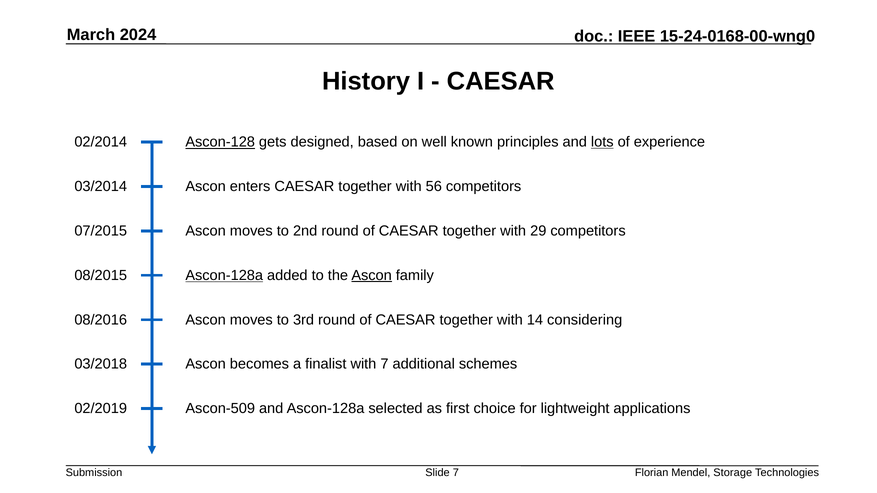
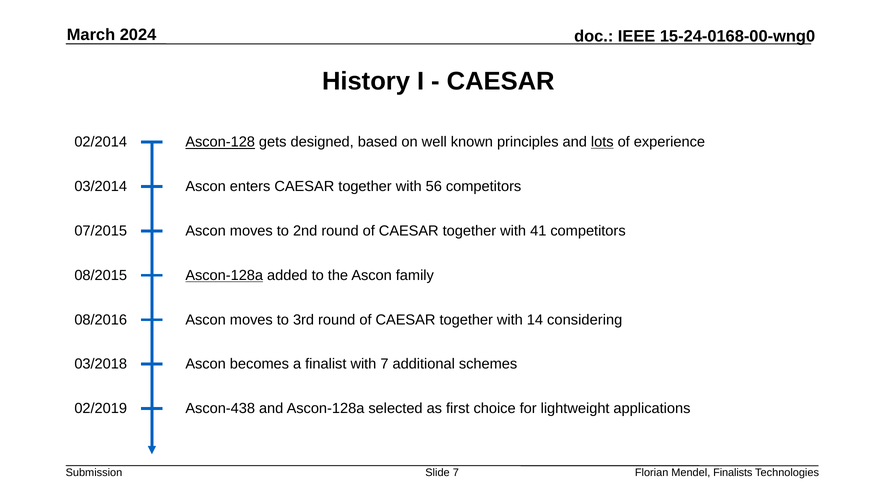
29: 29 -> 41 (538, 231)
Ascon underline: present -> none (372, 275)
Ascon-509: Ascon-509 -> Ascon-438 (220, 409)
Storage: Storage -> Finalists (733, 473)
